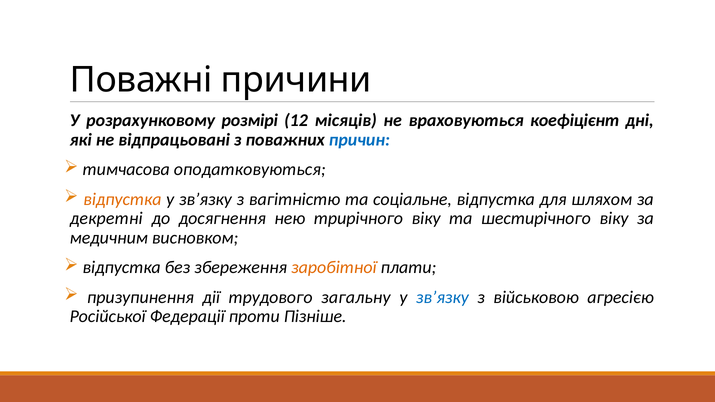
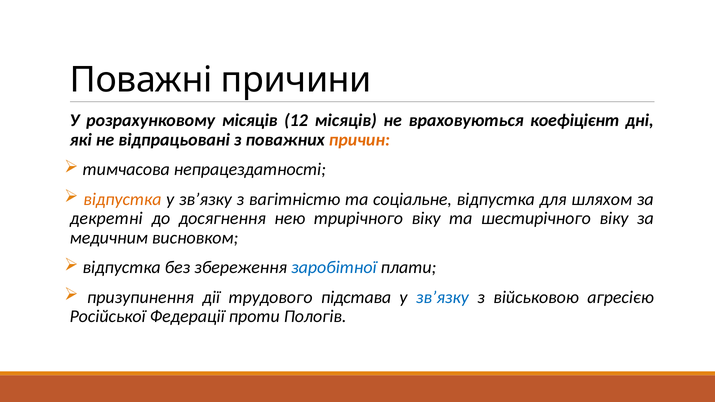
розрахунковому розмірі: розмірі -> місяців (250, 120)
причин colour: blue -> orange (359, 140)
оподатковуються: оподатковуються -> непрацездатності (250, 169)
заробітної colour: orange -> blue (334, 268)
загальну: загальну -> підстава (356, 297)
Пізніше: Пізніше -> Пологів (315, 317)
